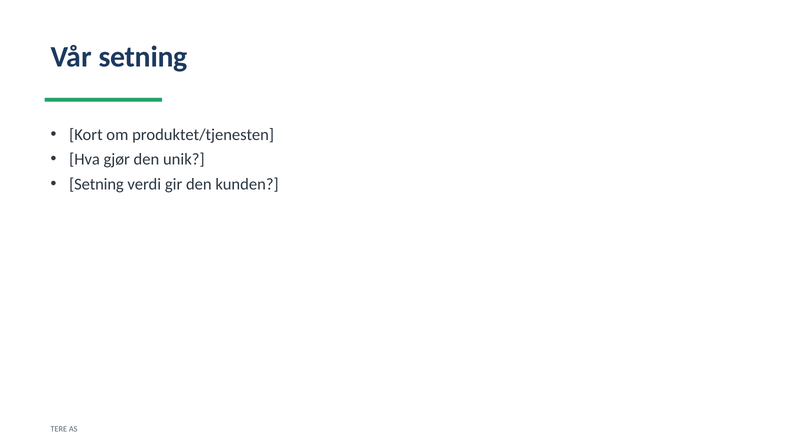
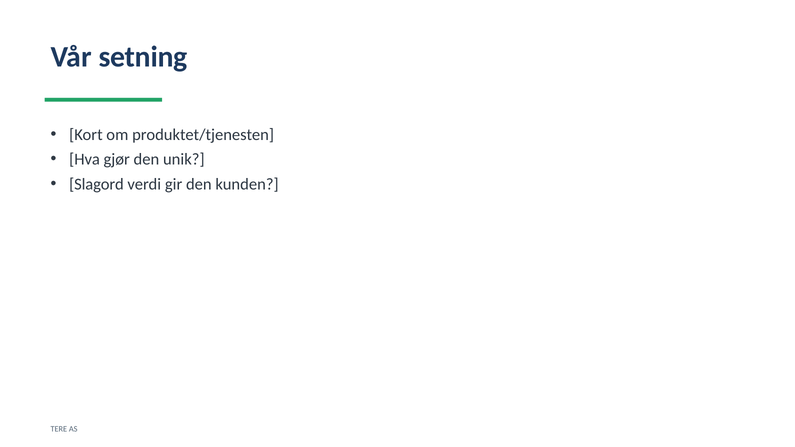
Setning: Setning -> Slagord (96, 184)
